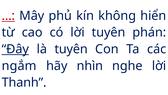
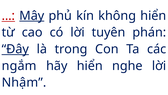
Mây underline: none -> present (32, 16)
là tuyên: tuyên -> trọng (71, 49)
hãy nhìn: nhìn -> hiển (90, 66)
Thanh: Thanh -> Nhậm (24, 82)
